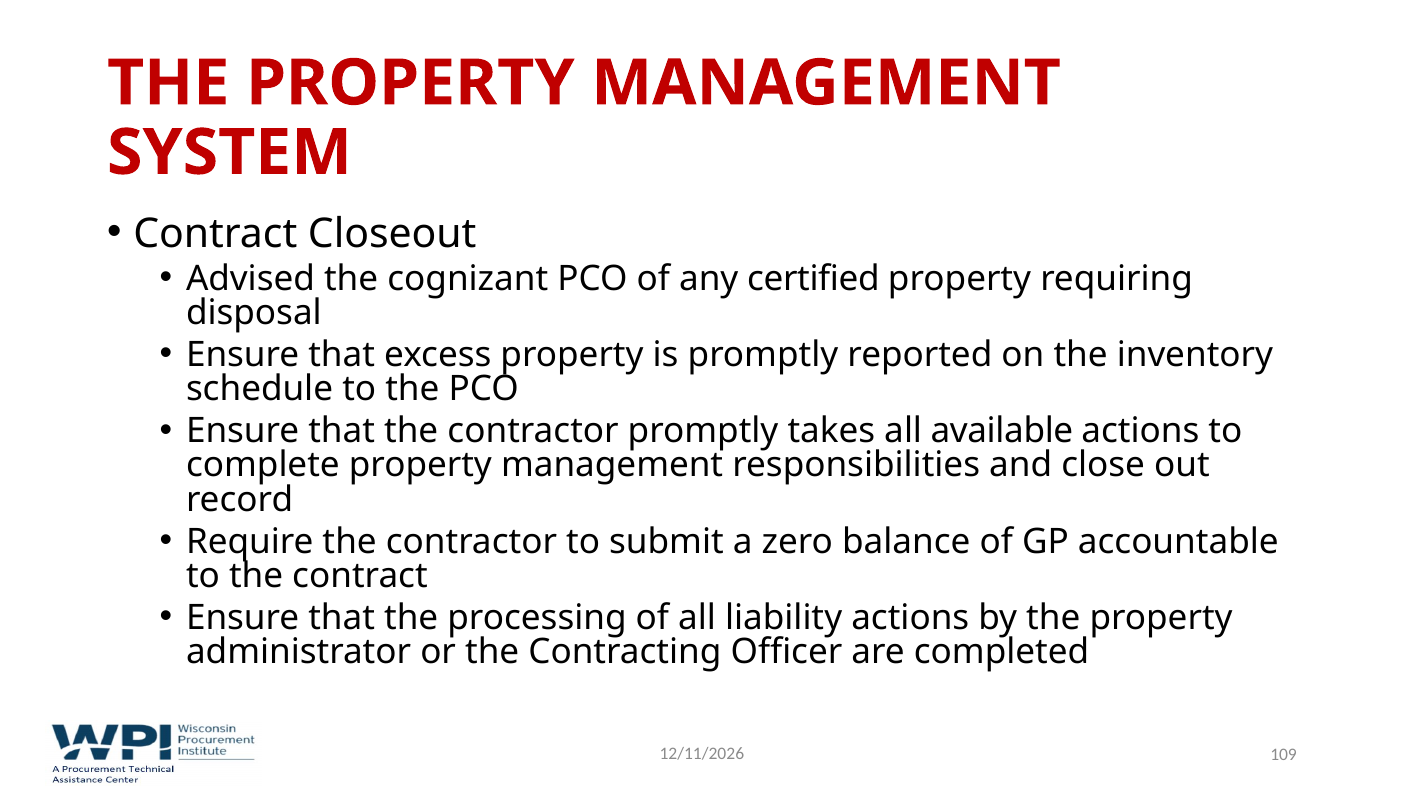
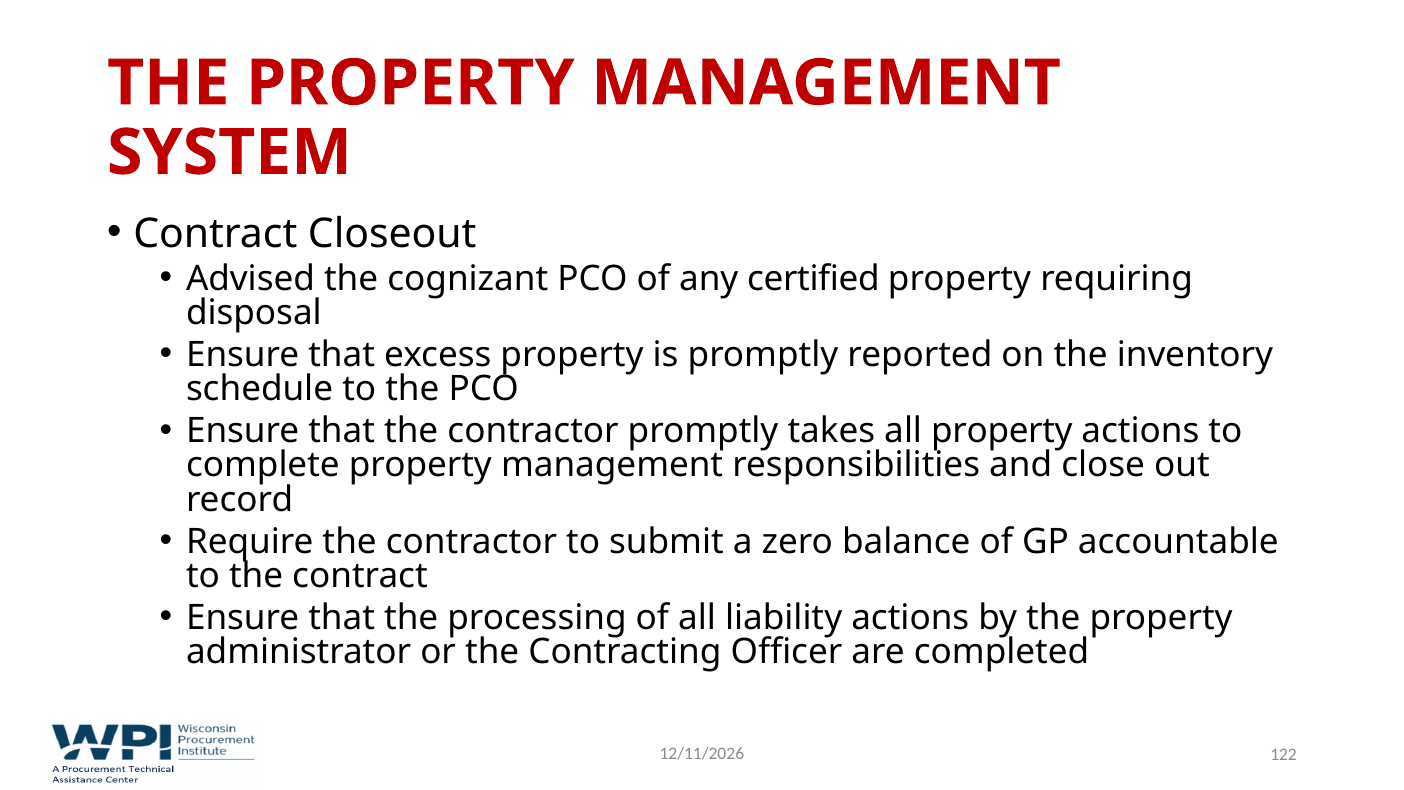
all available: available -> property (1002, 431)
109: 109 -> 122 (1284, 754)
